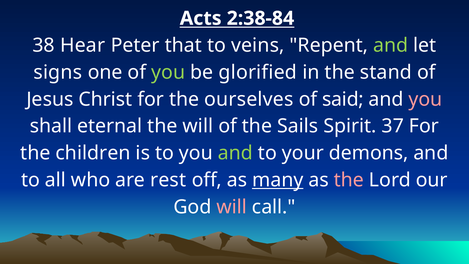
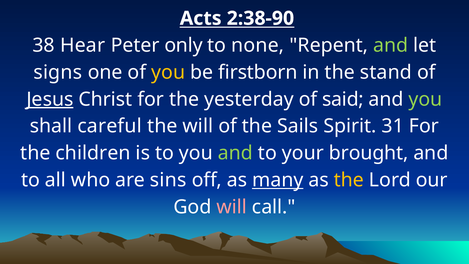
2:38-84: 2:38-84 -> 2:38-90 (260, 18)
that: that -> only (184, 45)
veins: veins -> none (258, 45)
you colour: light green -> yellow (168, 72)
glorified: glorified -> firstborn (258, 72)
Jesus underline: none -> present (50, 99)
ourselves: ourselves -> yesterday (249, 99)
you colour: pink -> light green (425, 99)
eternal: eternal -> careful (110, 126)
37: 37 -> 31 (393, 126)
demons: demons -> brought (369, 153)
rest: rest -> sins (168, 180)
the colour: pink -> yellow (349, 180)
